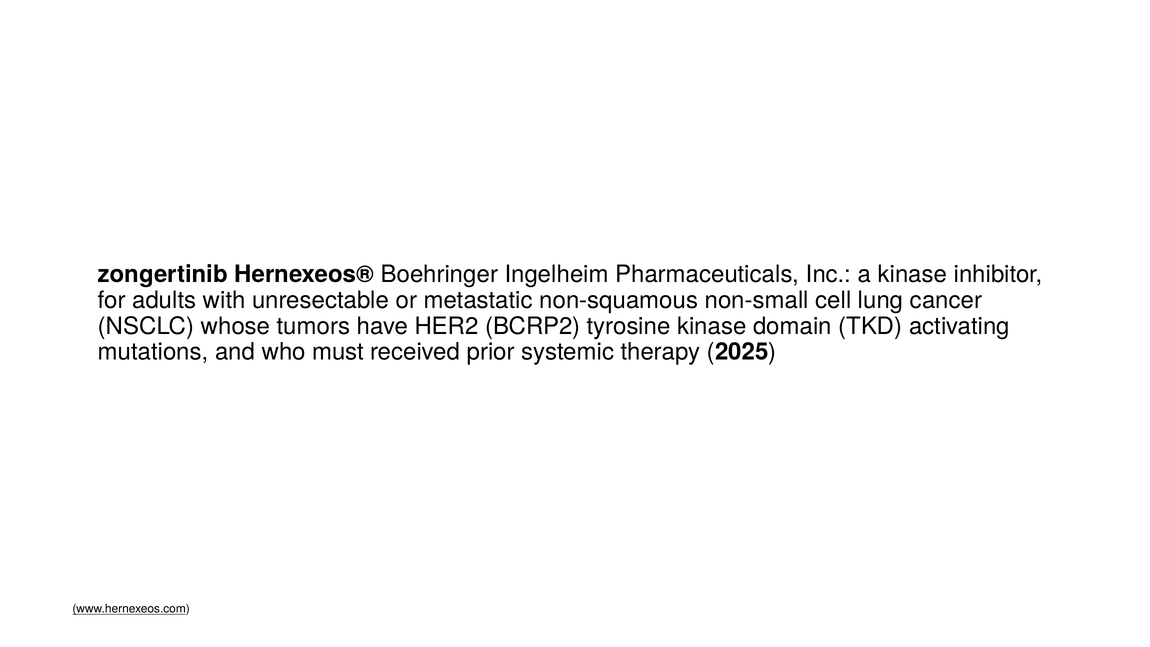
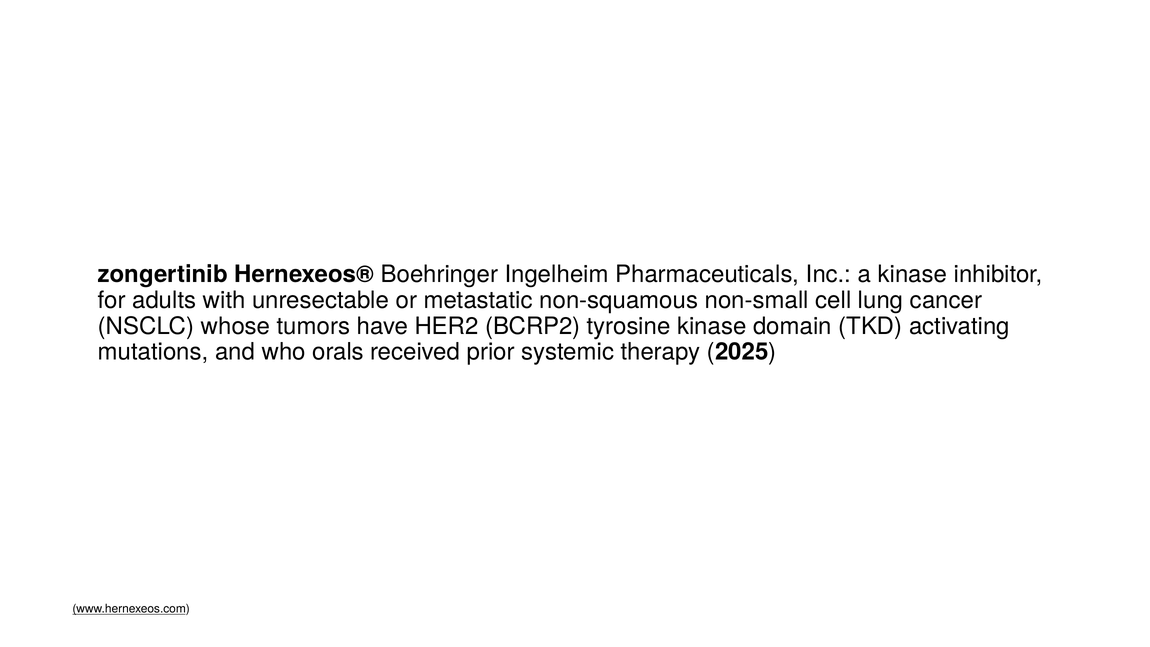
must: must -> orals (338, 352)
